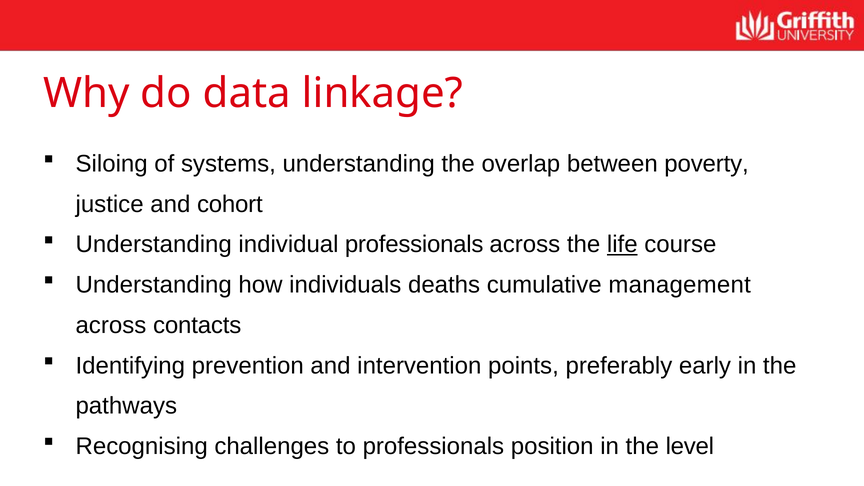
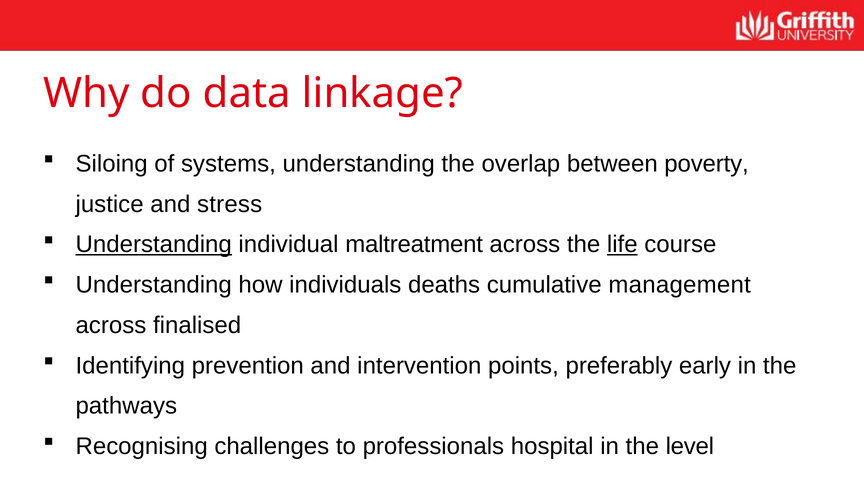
cohort: cohort -> stress (230, 204)
Understanding underline: none -> present (154, 244)
individual professionals: professionals -> maltreatment (414, 244)
contacts: contacts -> finalised (197, 325)
position: position -> hospital (552, 446)
